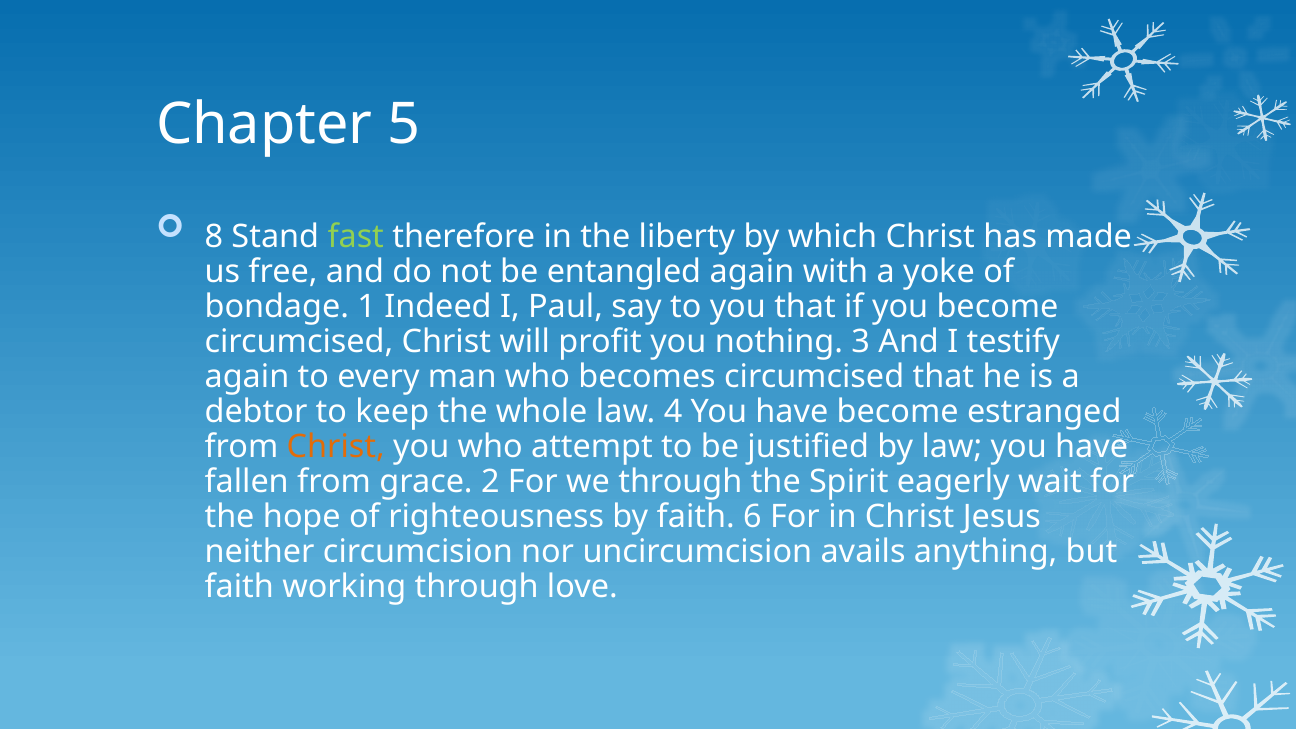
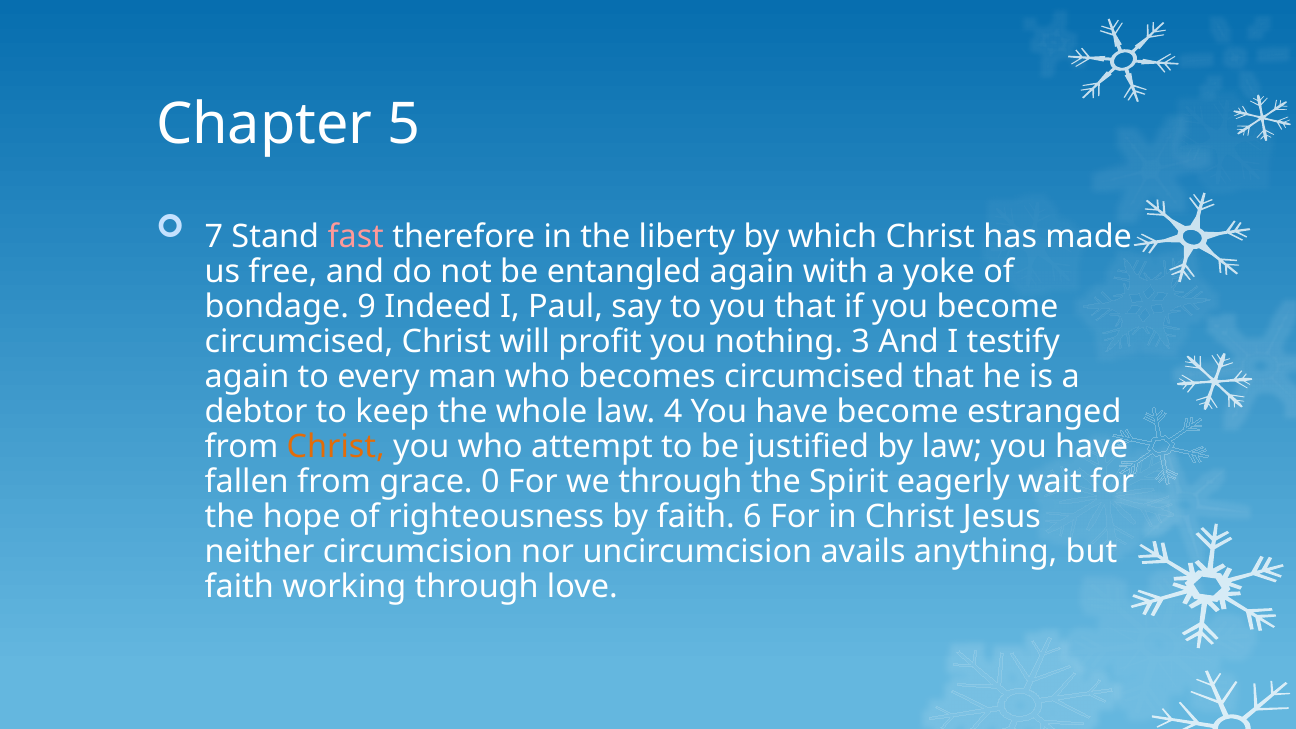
8: 8 -> 7 (214, 237)
fast colour: light green -> pink (356, 237)
1: 1 -> 9 (367, 307)
2: 2 -> 0 (490, 482)
